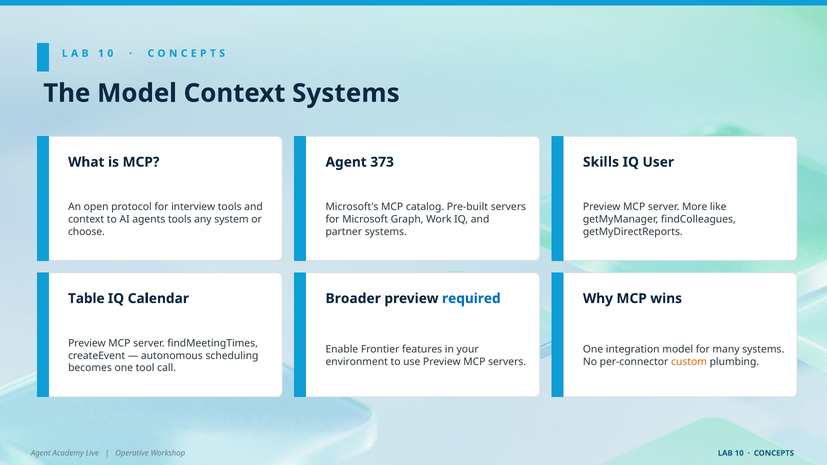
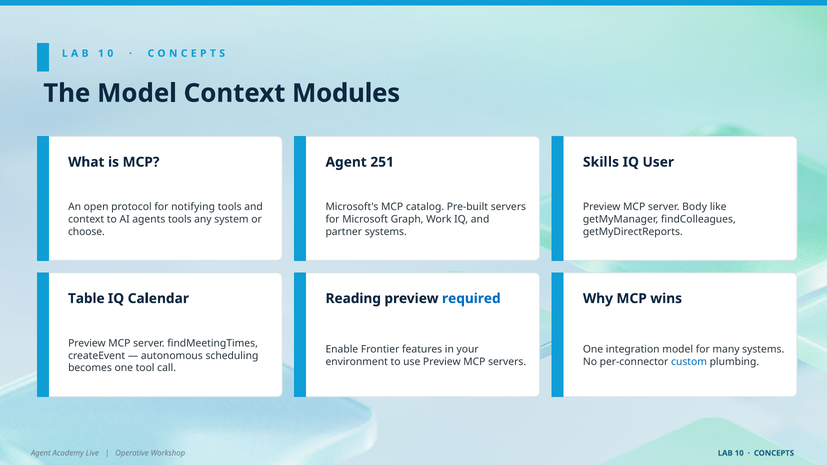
Context Systems: Systems -> Modules (346, 93)
373: 373 -> 251 (382, 162)
interview: interview -> notifying (193, 207)
More: More -> Body (695, 207)
Broader: Broader -> Reading (353, 299)
custom colour: orange -> blue (689, 362)
